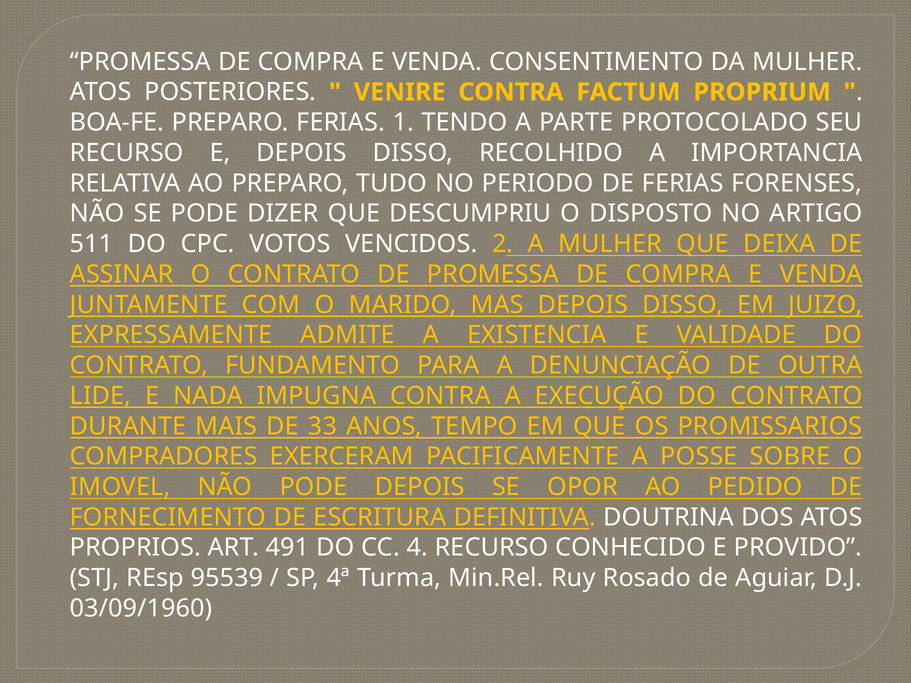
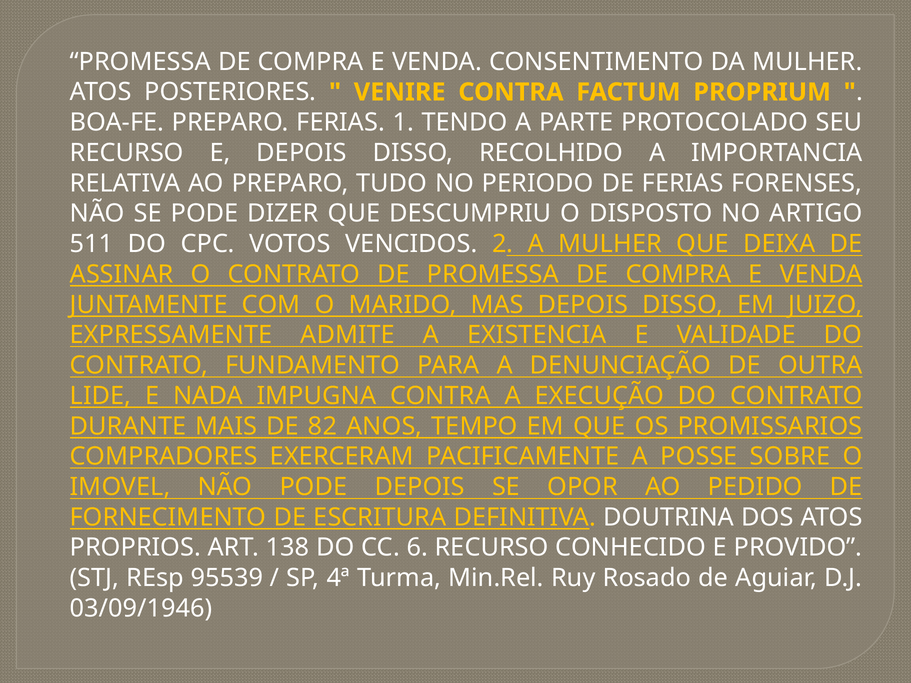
33: 33 -> 82 (322, 426)
491: 491 -> 138 (288, 548)
4: 4 -> 6 (417, 548)
03/09/1960: 03/09/1960 -> 03/09/1946 (141, 609)
